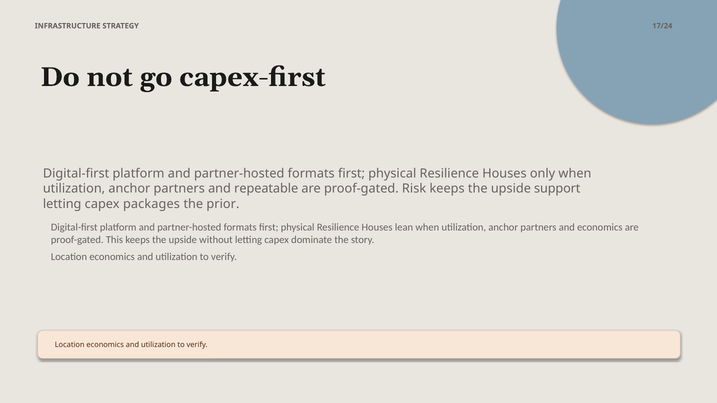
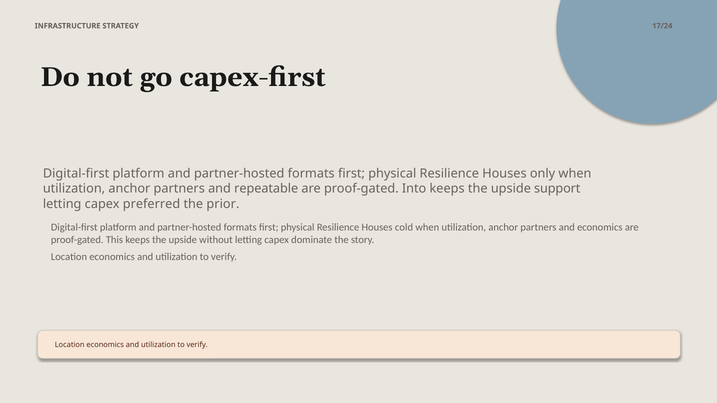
Risk: Risk -> Into (414, 189)
packages: packages -> preferred (152, 204)
lean: lean -> cold (404, 227)
